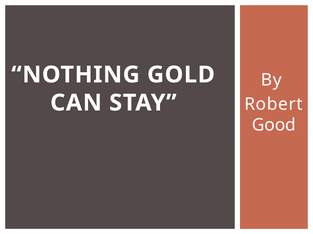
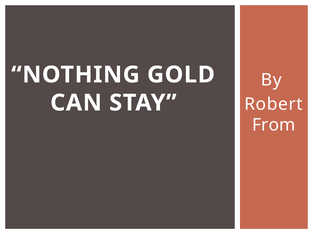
Good: Good -> From (274, 125)
